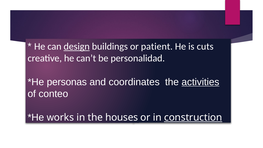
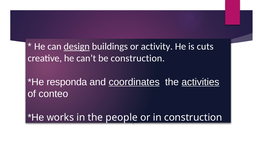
patient: patient -> activity (157, 46)
be personalidad: personalidad -> construction (138, 58)
personas: personas -> responda (67, 82)
coordinates underline: none -> present (134, 82)
houses: houses -> people (122, 117)
construction underline: present -> none (193, 117)
